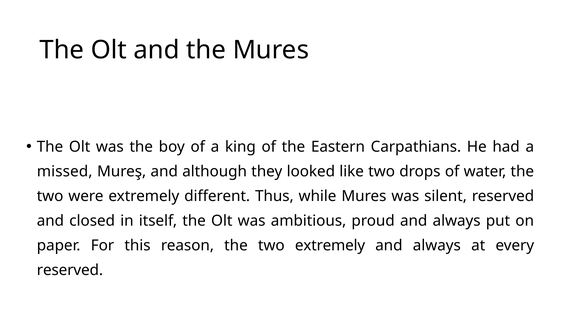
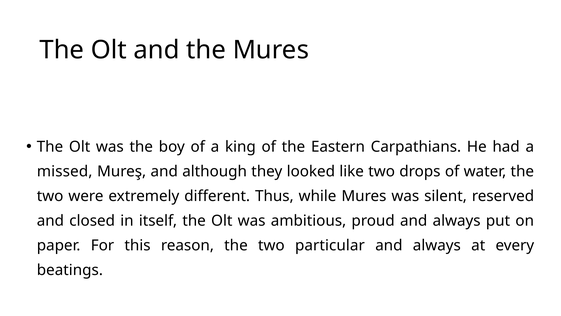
two extremely: extremely -> particular (330, 245)
reserved: reserved -> beatings (70, 270)
